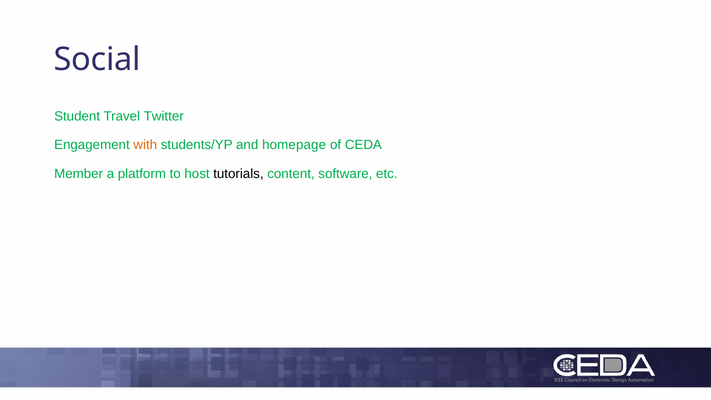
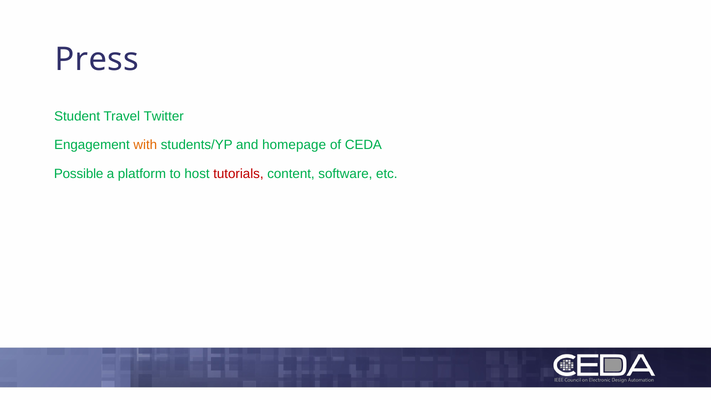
Social: Social -> Press (97, 60)
Member: Member -> Possible (79, 174)
tutorials colour: black -> red (238, 174)
